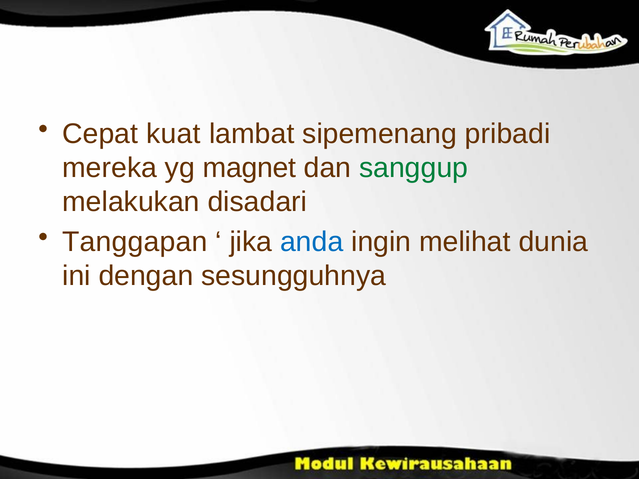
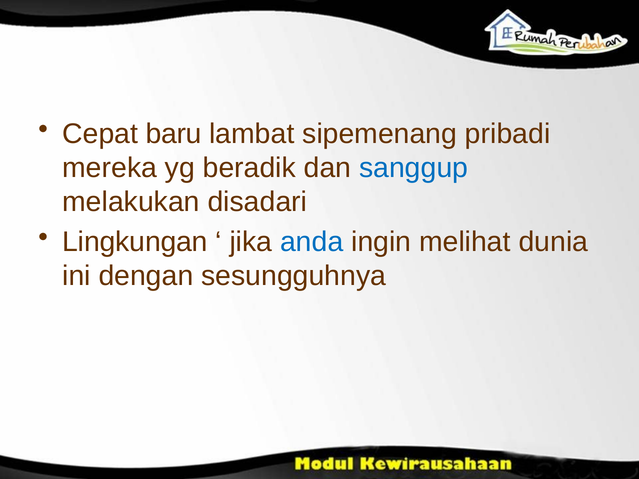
kuat: kuat -> baru (174, 134)
magnet: magnet -> beradik (249, 168)
sanggup colour: green -> blue (414, 168)
Tanggapan: Tanggapan -> Lingkungan (135, 242)
